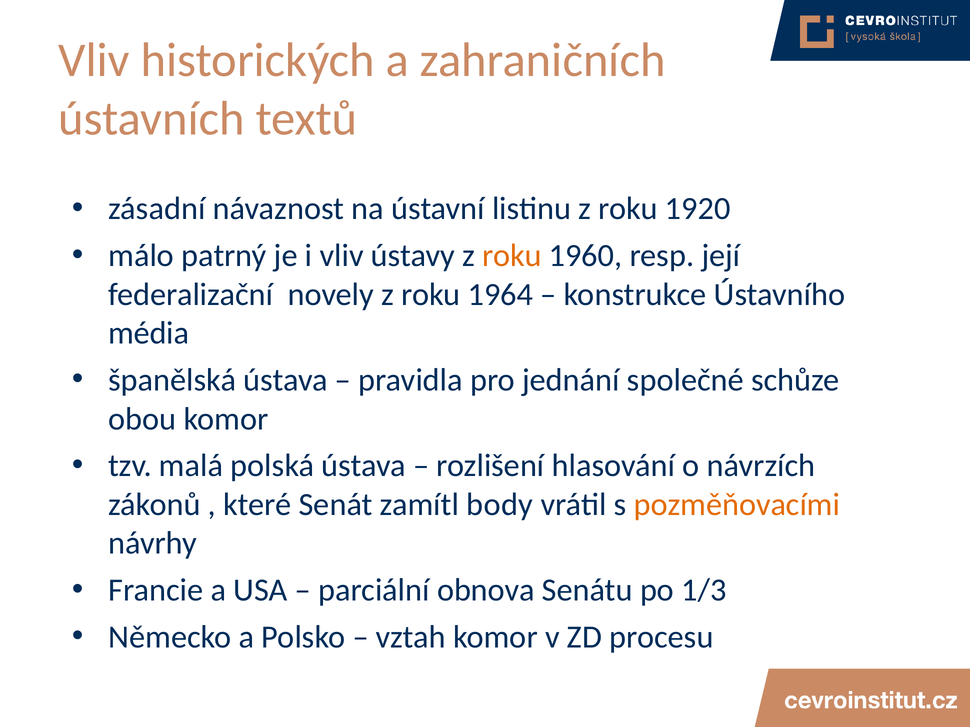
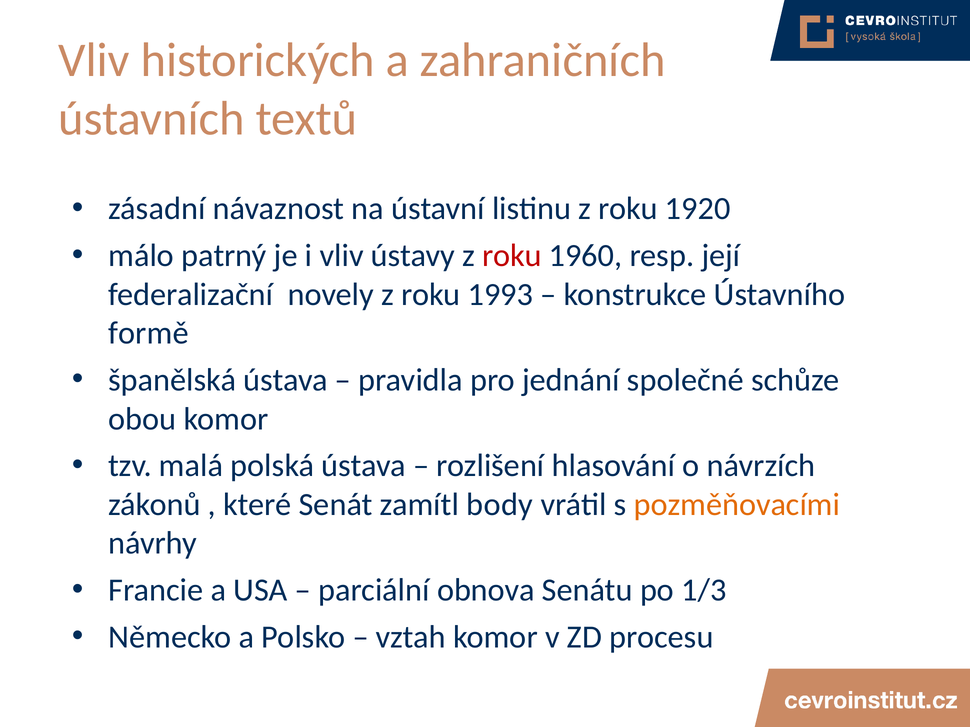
roku colour: orange -> red (512, 256)
1964: 1964 -> 1993 (500, 295)
média: média -> formě (149, 333)
